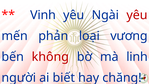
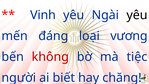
yêu colour: red -> black (137, 15)
phản: phản -> đáng (53, 36)
linh: linh -> tiệc (137, 57)
